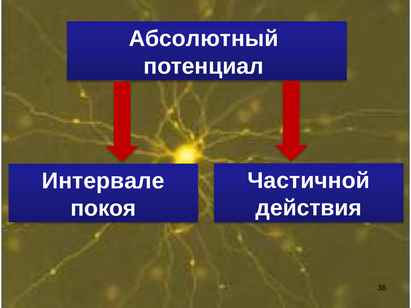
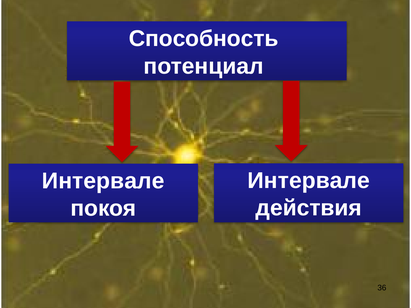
Абсолютный: Абсолютный -> Способность (204, 39)
Частичной: Частичной -> Интервале (309, 181)
